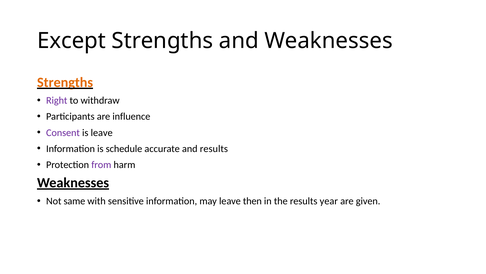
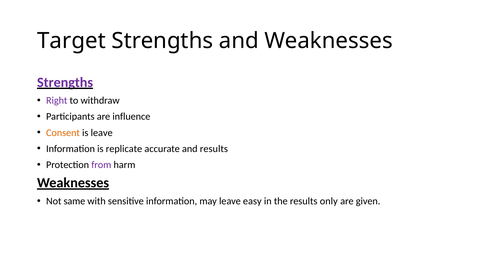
Except: Except -> Target (71, 41)
Strengths colour: orange -> purple (65, 82)
Consent colour: purple -> orange (63, 132)
schedule: schedule -> replicate (124, 148)
then: then -> easy (252, 201)
year: year -> only (329, 201)
